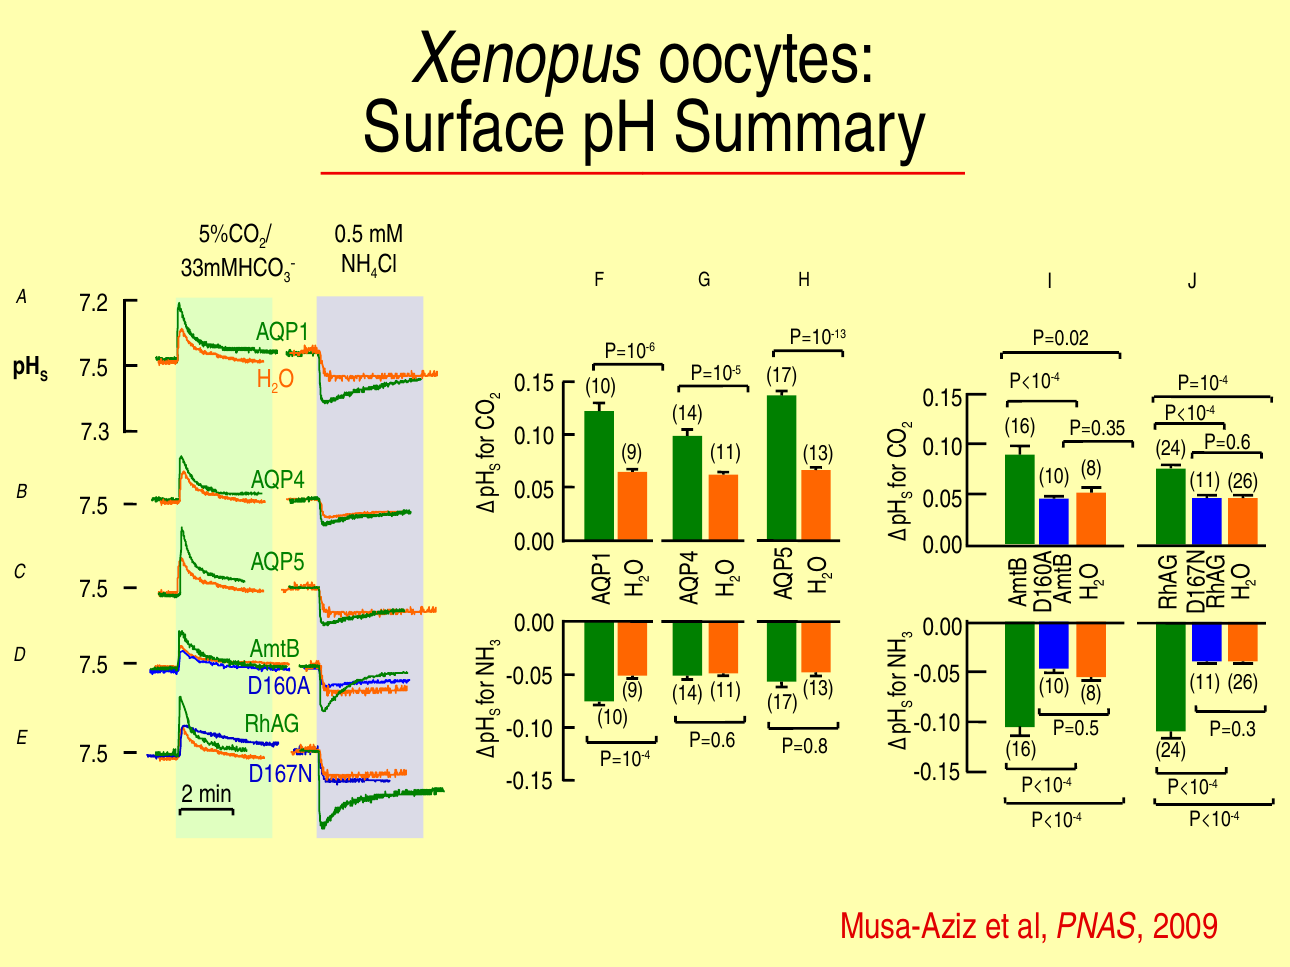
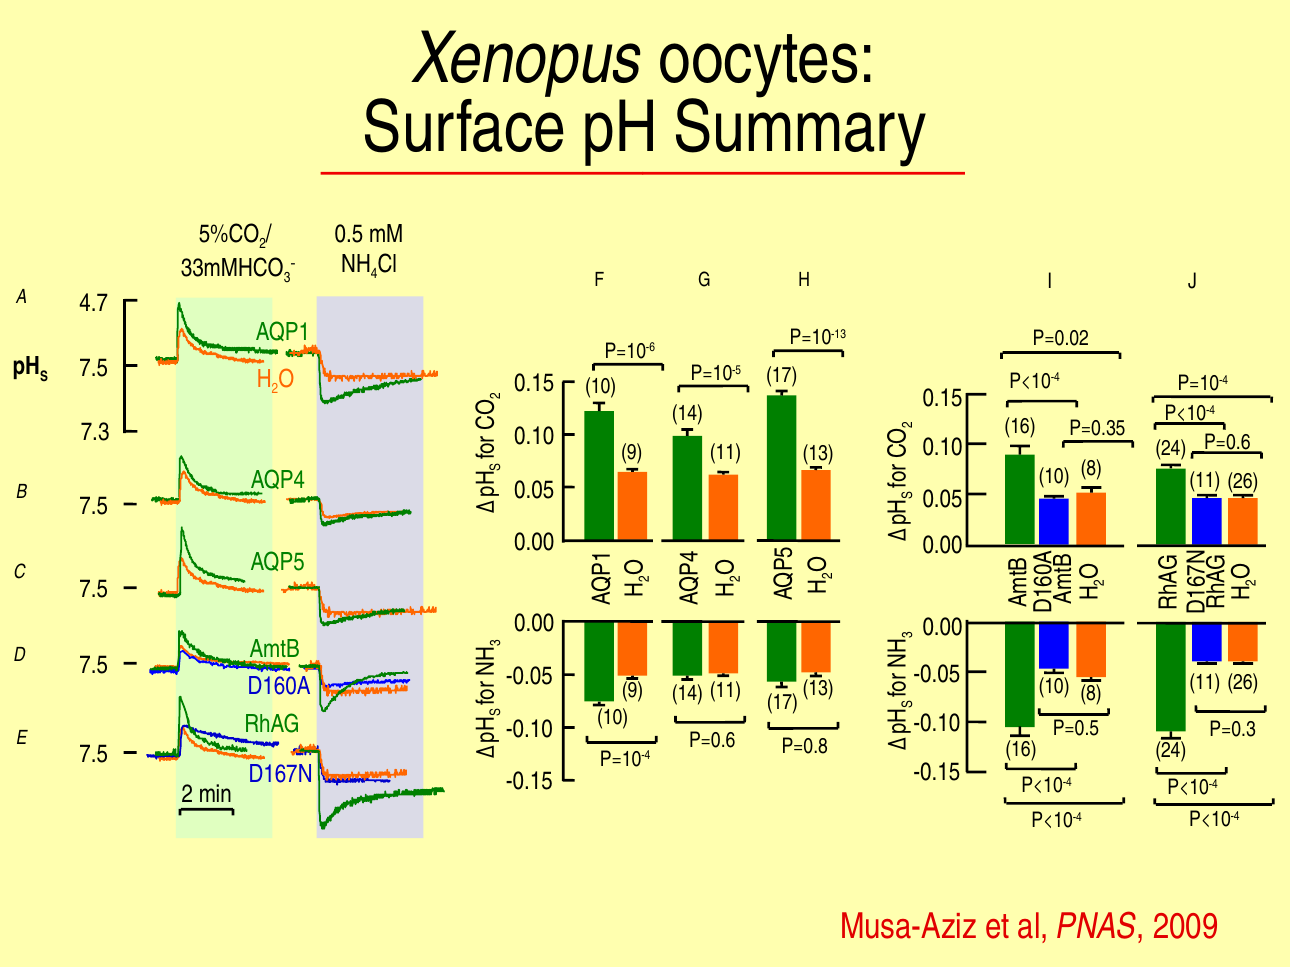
7.2: 7.2 -> 4.7 (94, 303)
